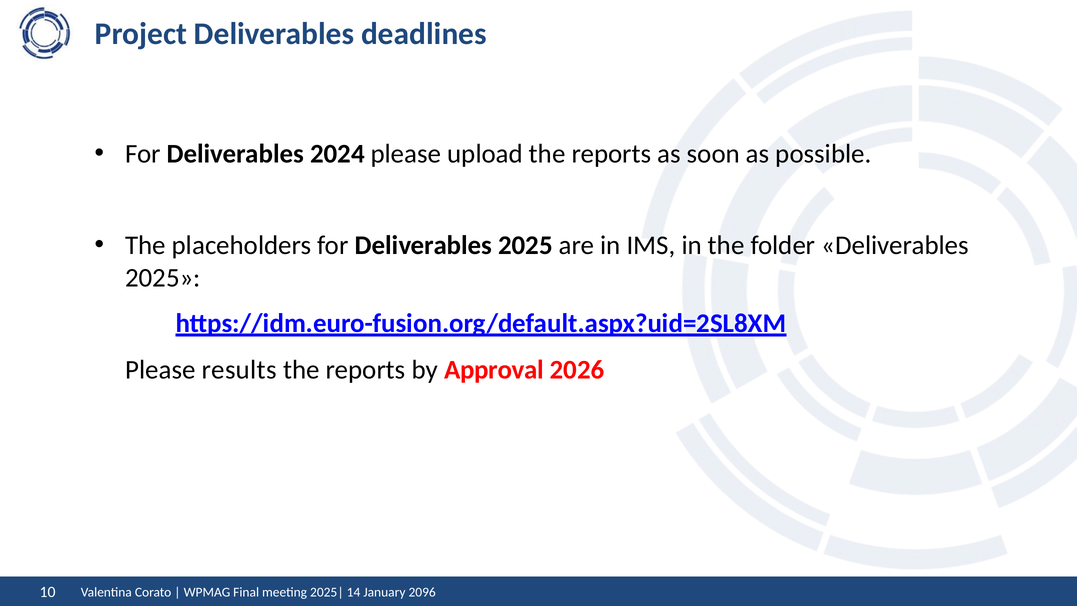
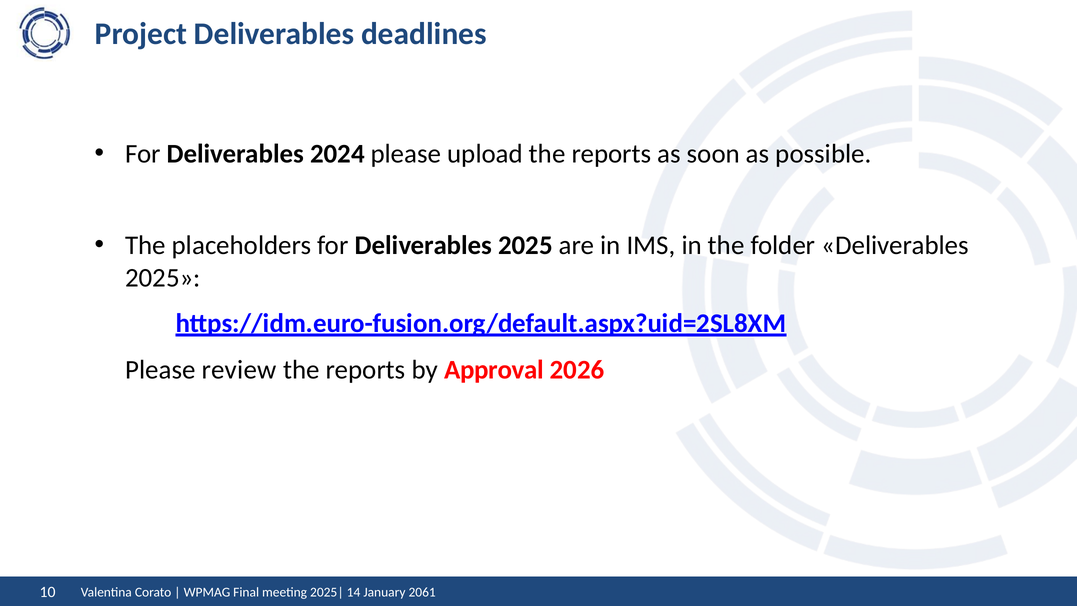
results: results -> review (239, 370)
2096: 2096 -> 2061 (422, 592)
